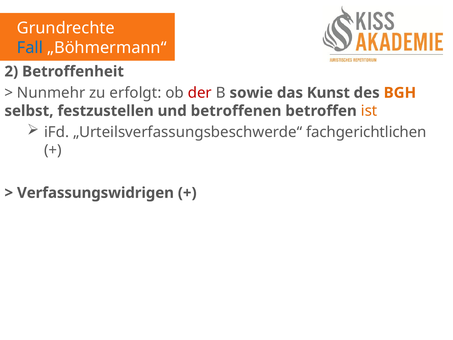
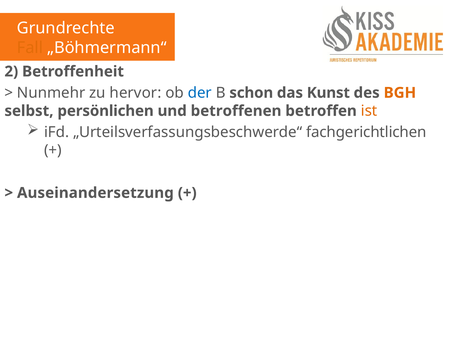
Fall colour: blue -> orange (30, 48)
erfolgt: erfolgt -> hervor (135, 93)
der colour: red -> blue (200, 93)
sowie: sowie -> schon (251, 93)
festzustellen: festzustellen -> persönlichen (106, 111)
Verfassungswidrigen: Verfassungswidrigen -> Auseinandersetzung (95, 193)
